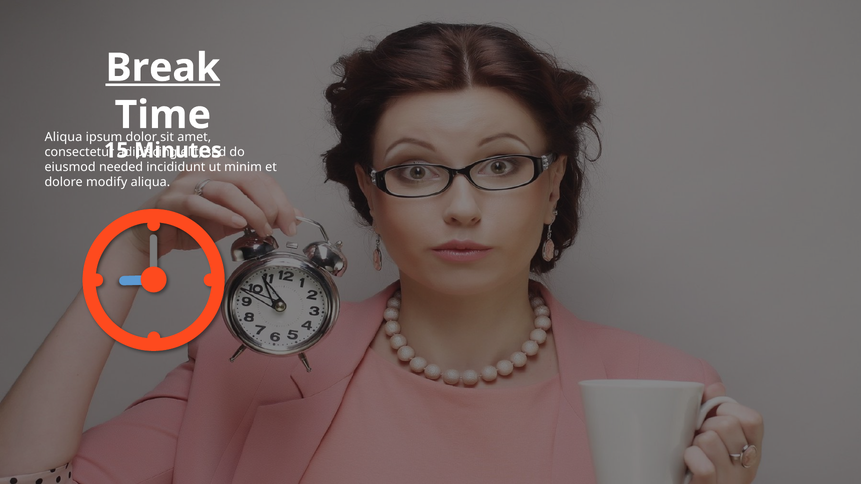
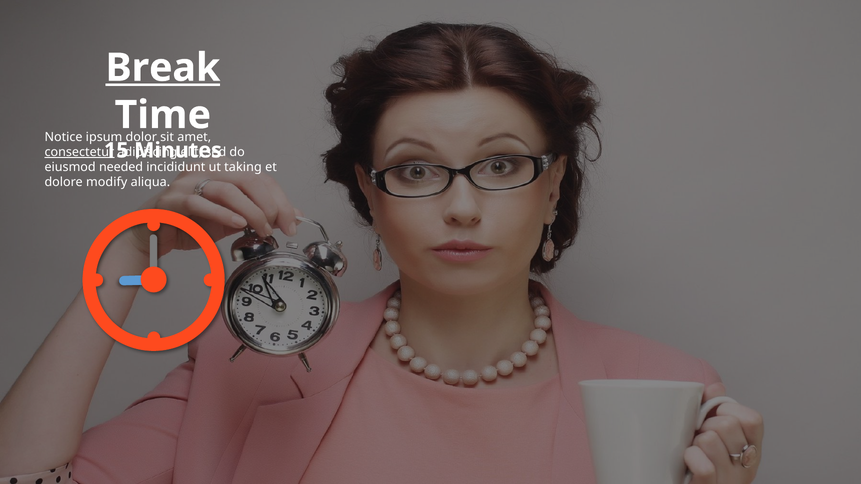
Aliqua: Aliqua -> Notice (64, 137)
consectetur underline: none -> present (79, 152)
minim: minim -> taking (243, 167)
